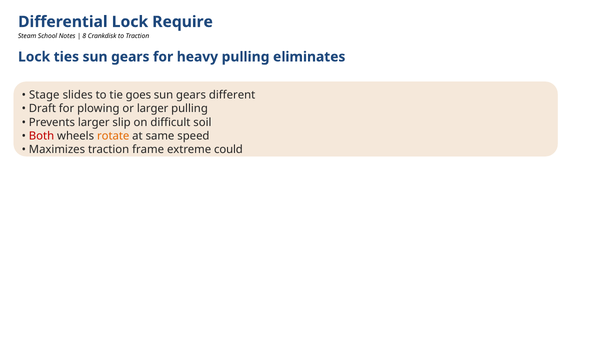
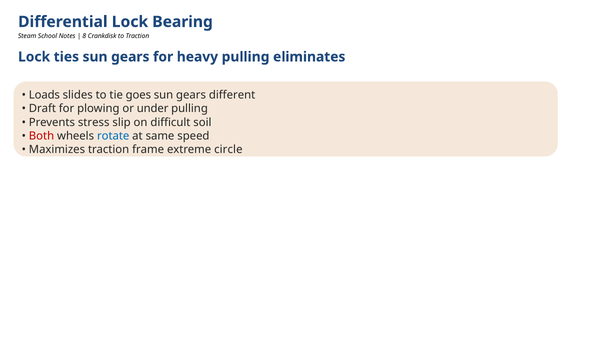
Require: Require -> Bearing (183, 22)
Stage: Stage -> Loads (44, 95)
or larger: larger -> under (153, 109)
Prevents larger: larger -> stress (94, 122)
rotate colour: orange -> blue (113, 136)
could: could -> circle (228, 150)
